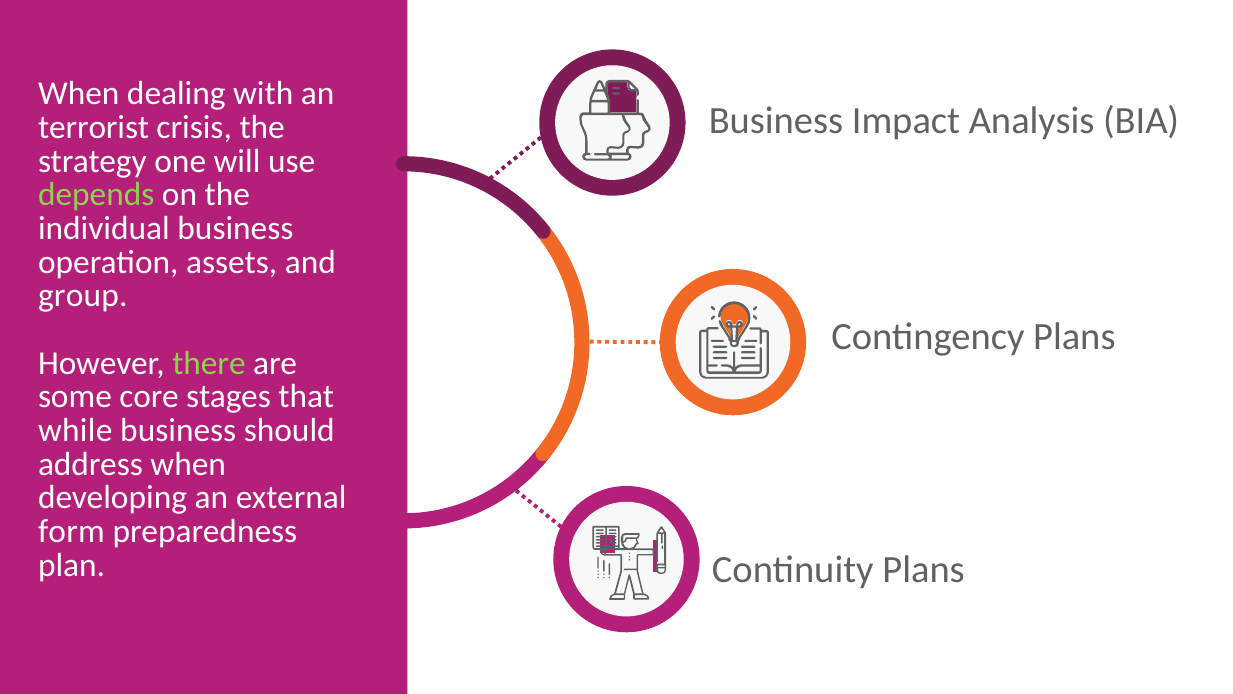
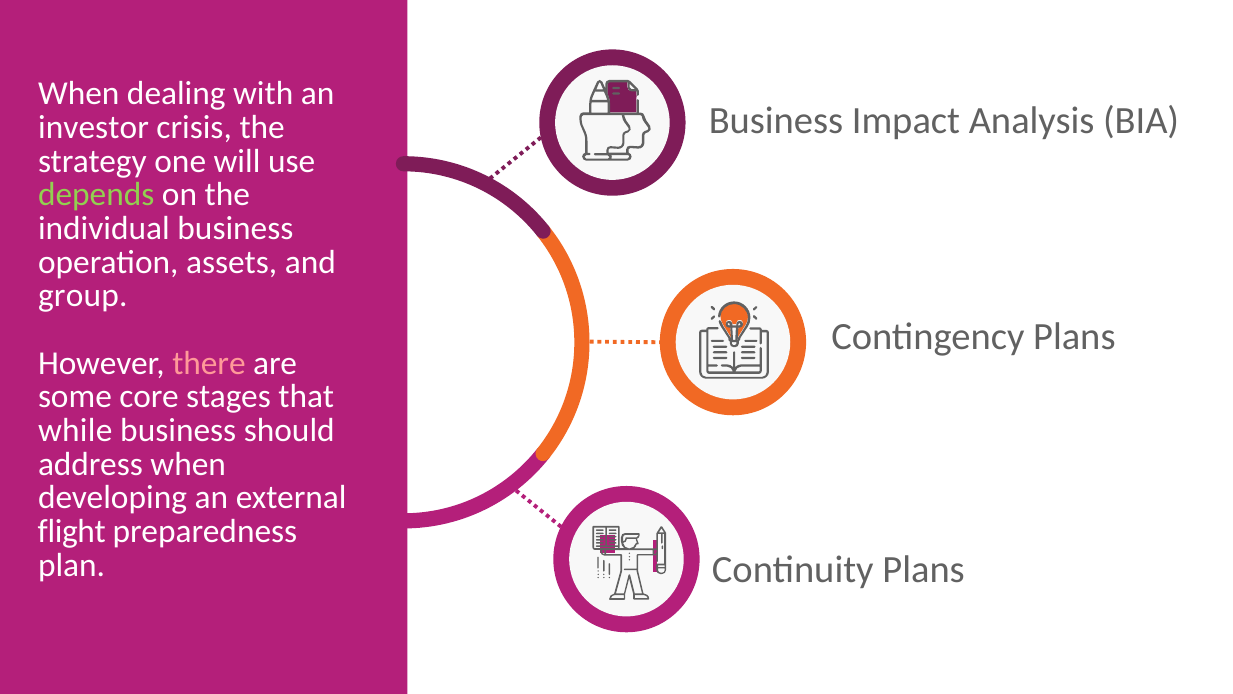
terrorist: terrorist -> investor (93, 128)
there colour: light green -> pink (209, 363)
form: form -> flight (72, 531)
